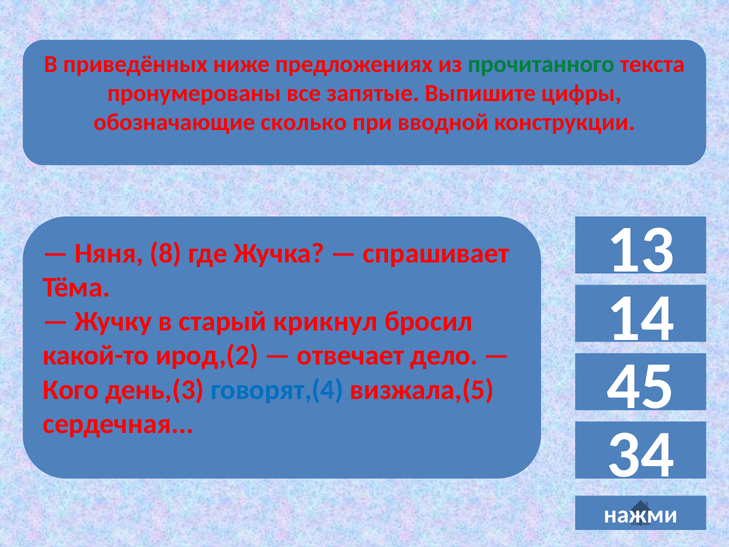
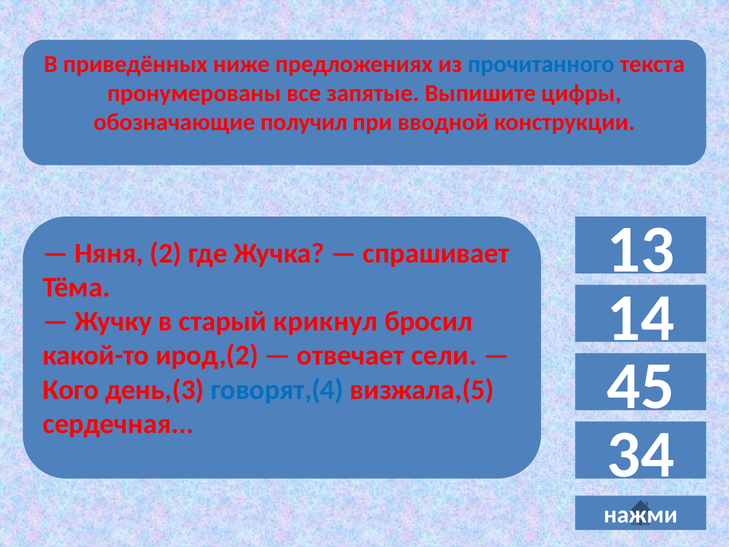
прочитанного colour: green -> blue (541, 64)
сколько: сколько -> получил (304, 122)
8: 8 -> 2 (166, 253)
дело: дело -> сели (444, 355)
